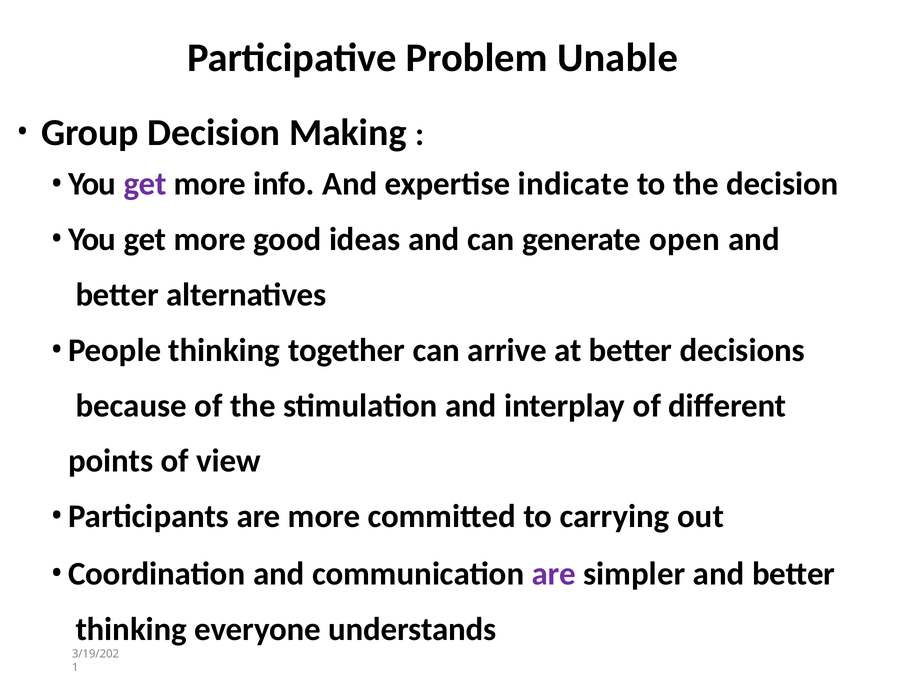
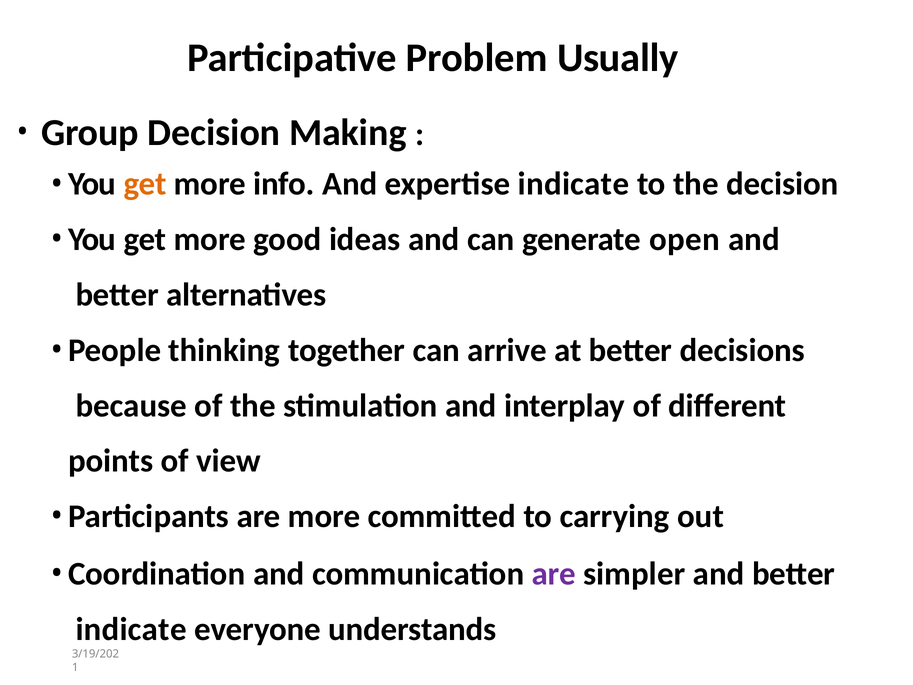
Unable: Unable -> Usually (618, 58)
get colour: purple -> orange (145, 184)
thinking: thinking -> indicate (131, 629)
